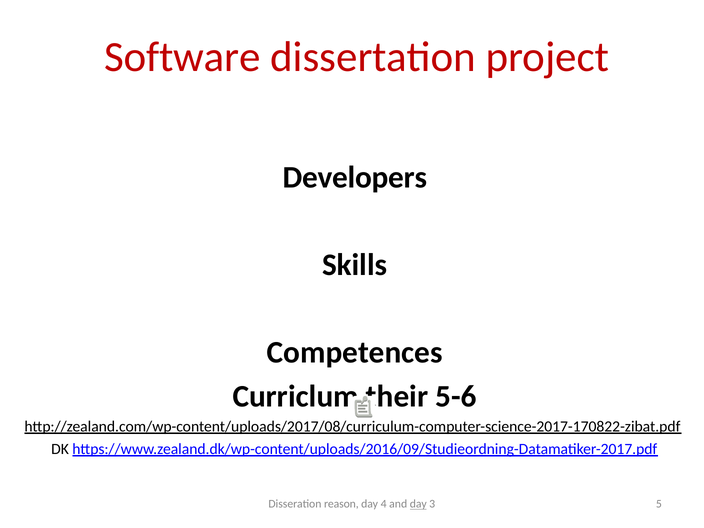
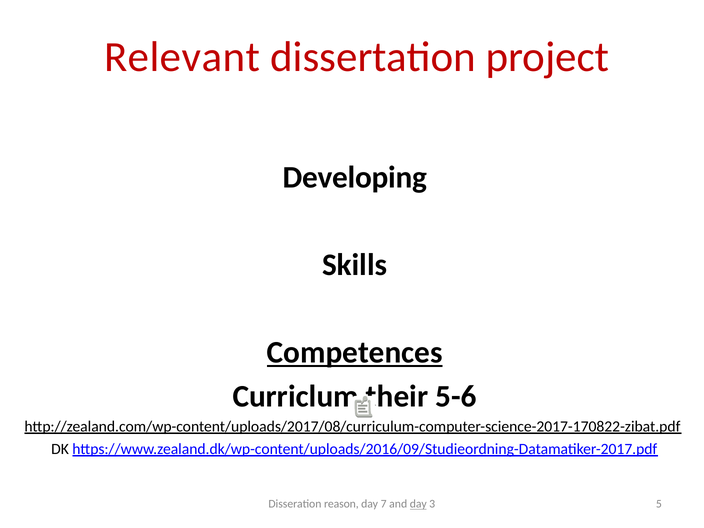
Software: Software -> Relevant (182, 57)
Developers: Developers -> Developing (355, 177)
Competences underline: none -> present (355, 353)
4: 4 -> 7 (384, 504)
